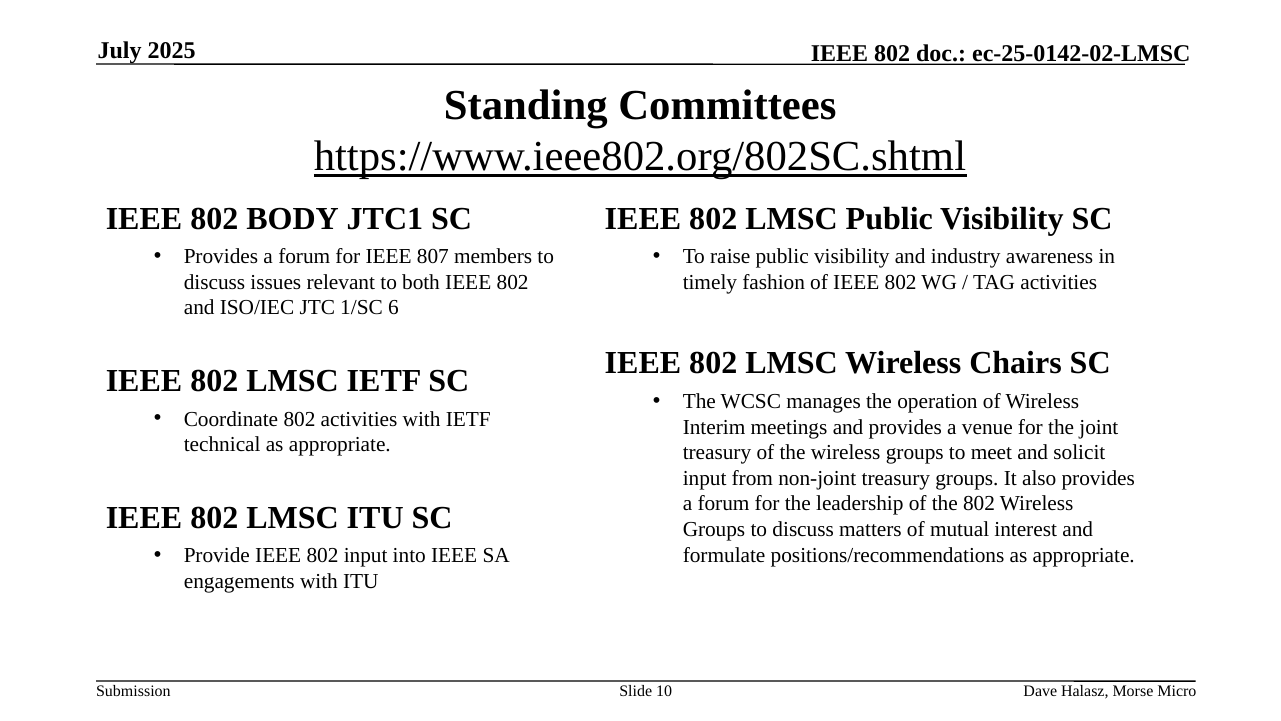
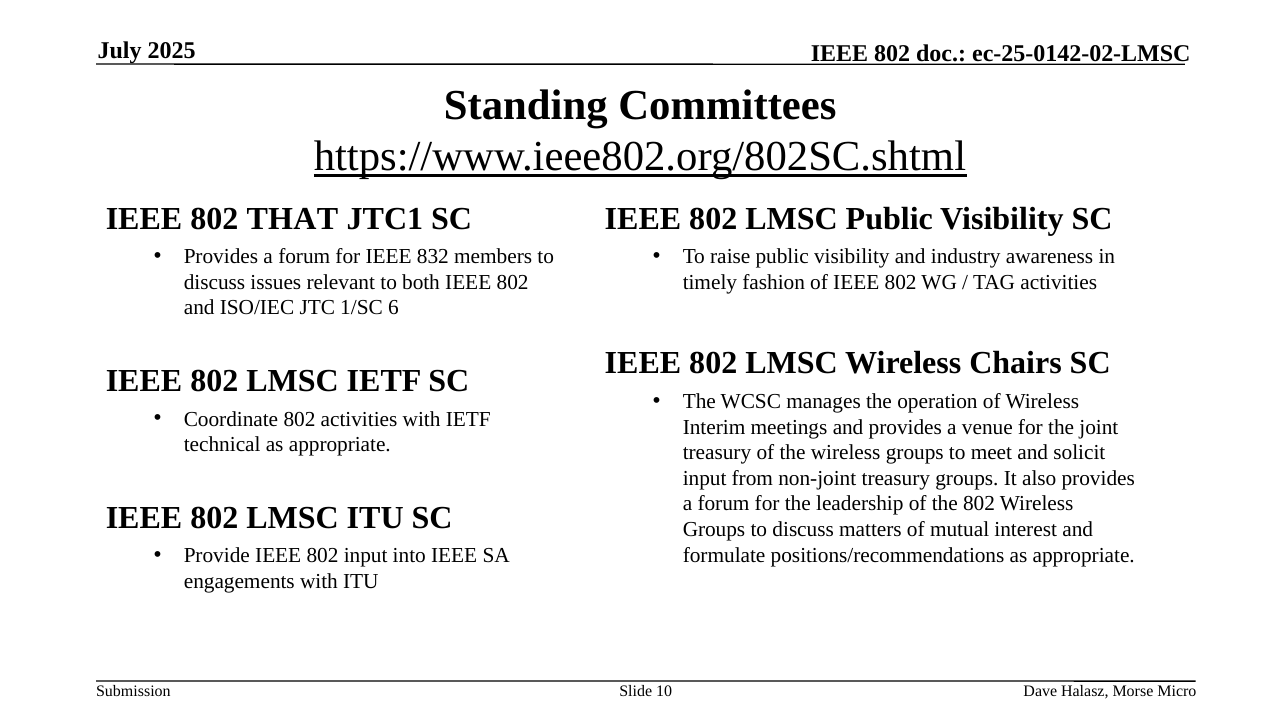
BODY: BODY -> THAT (292, 219)
807: 807 -> 832 (433, 257)
